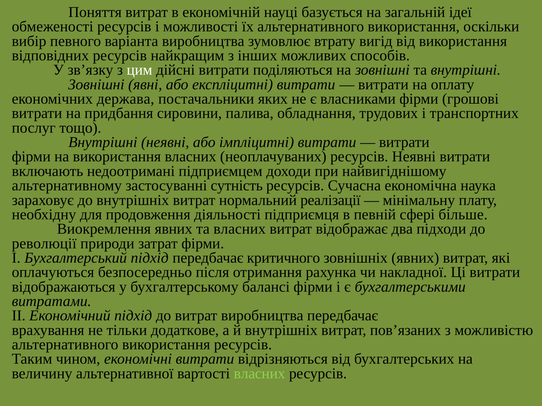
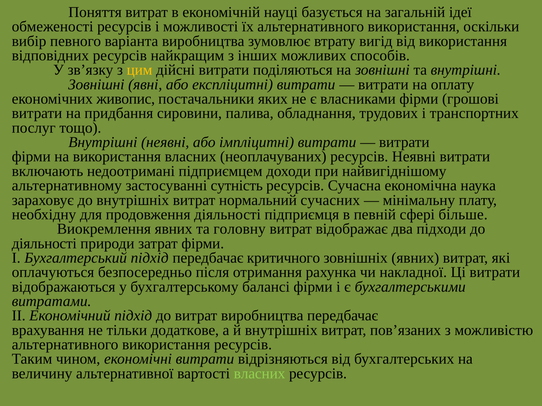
цим colour: white -> yellow (140, 70)
держава: держава -> живопис (126, 99)
реалізації: реалізації -> сучасних (330, 200)
та власних: власних -> головну (240, 229)
революції: революції -> діяльності (44, 244)
